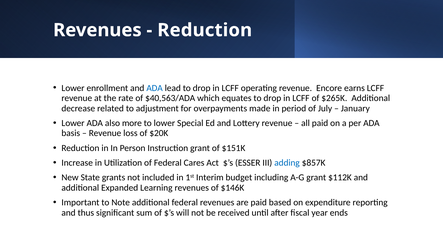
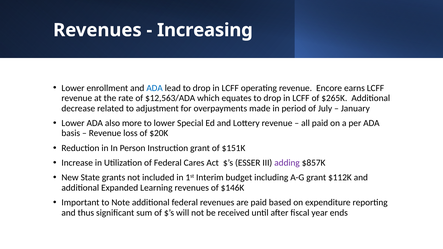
Reduction: Reduction -> Increasing (205, 30)
$40,563/ADA: $40,563/ADA -> $12,563/ADA (170, 98)
adding colour: blue -> purple (287, 163)
